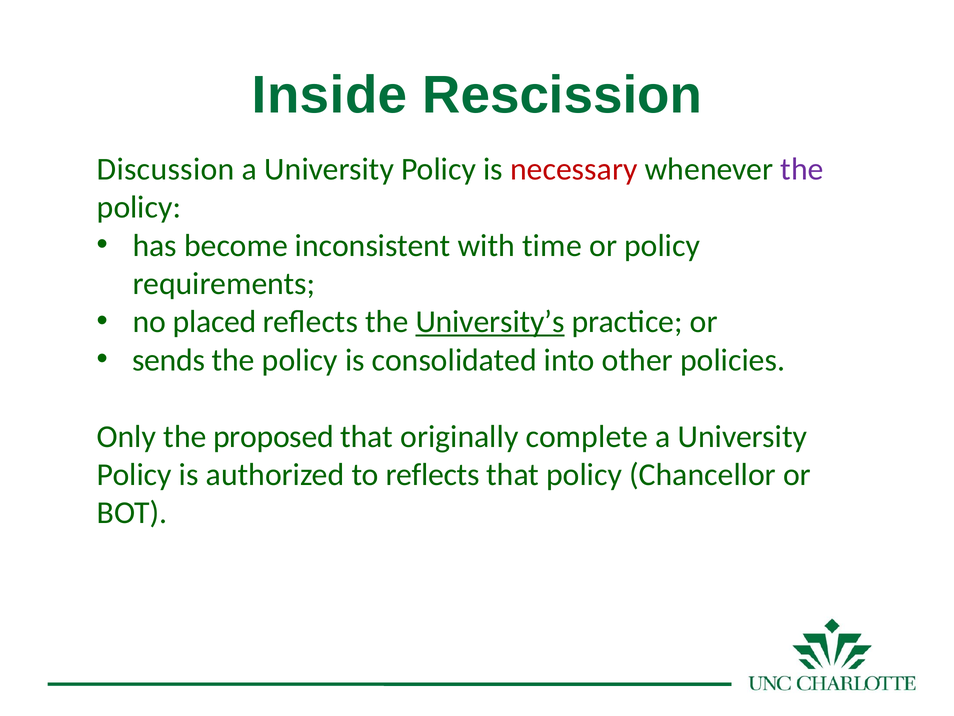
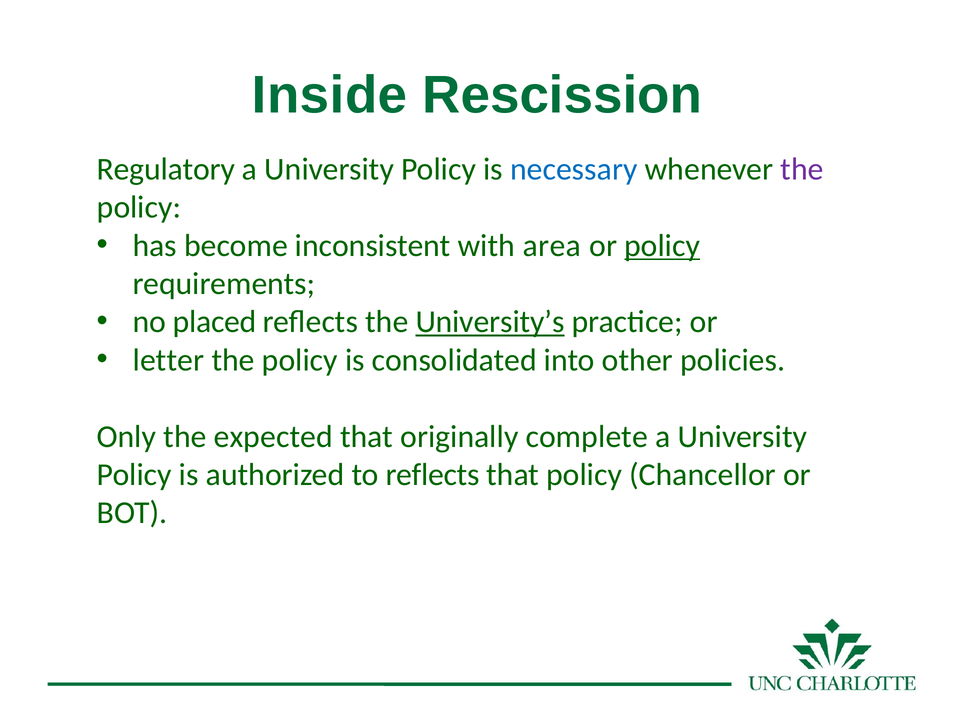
Discussion: Discussion -> Regulatory (166, 169)
necessary colour: red -> blue (574, 169)
time: time -> area (552, 245)
policy underline: none -> present (662, 245)
sends: sends -> letter (168, 360)
proposed: proposed -> expected (273, 436)
